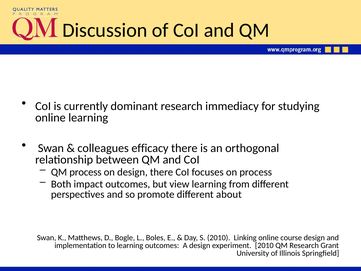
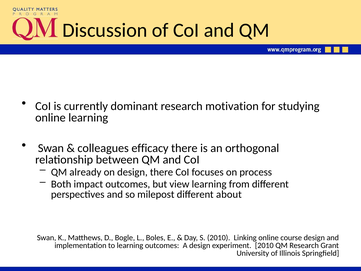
immediacy: immediacy -> motivation (232, 106)
QM process: process -> already (85, 172)
promote: promote -> milepost (156, 194)
